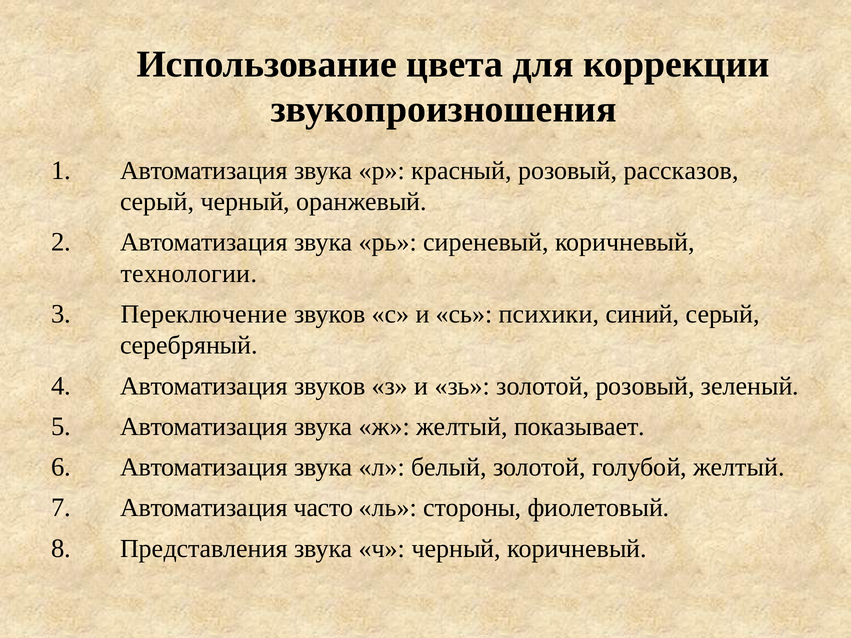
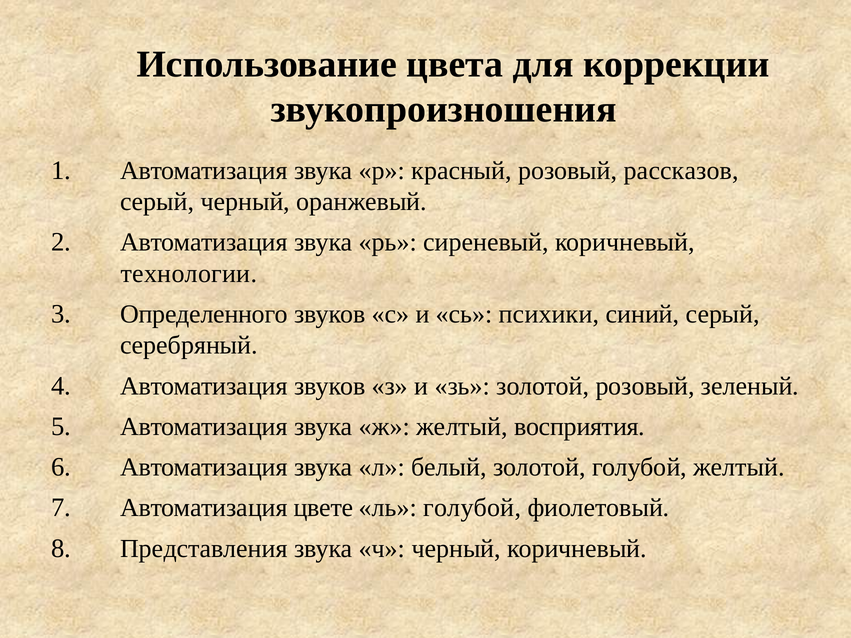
Переключение: Переключение -> Определенного (204, 314)
показывает: показывает -> восприятия (579, 427)
часто: часто -> цвете (323, 508)
ль стороны: стороны -> голубой (472, 508)
